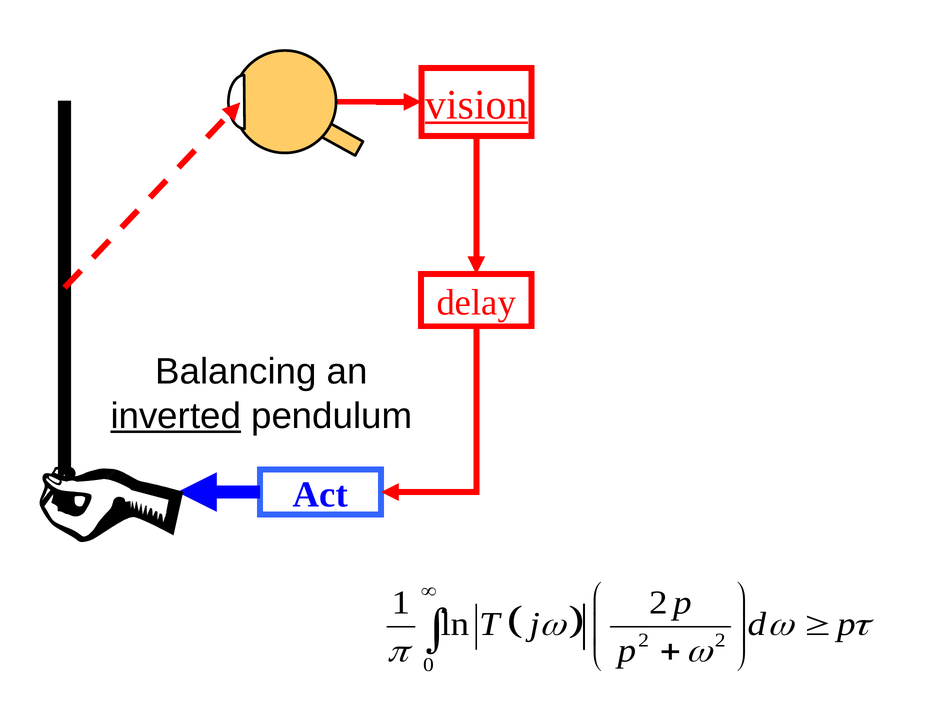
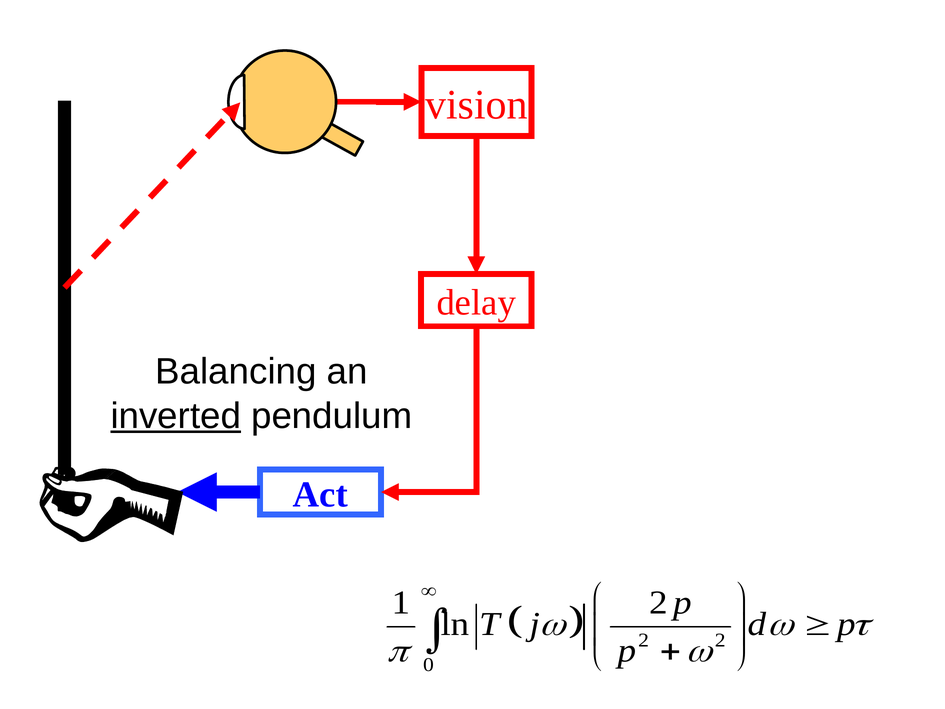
vision underline: present -> none (477, 105)
